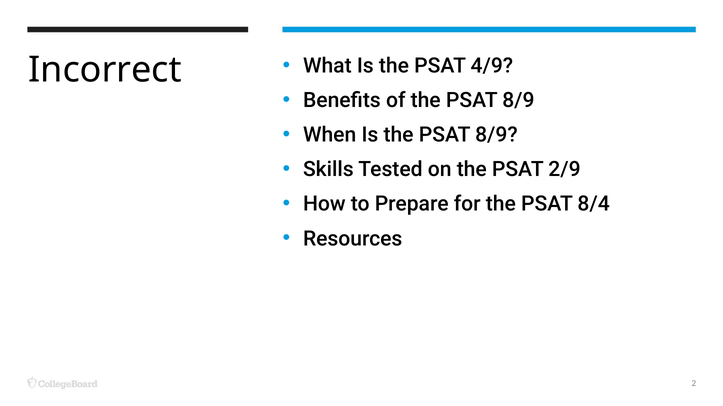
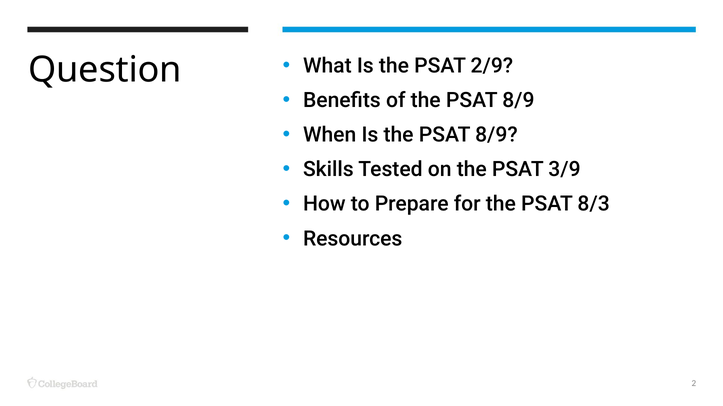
Incorrect: Incorrect -> Question (105, 70)
4/9: 4/9 -> 2/9 (492, 66)
2/9: 2/9 -> 3/9 (564, 170)
8/4: 8/4 -> 8/3 (594, 204)
